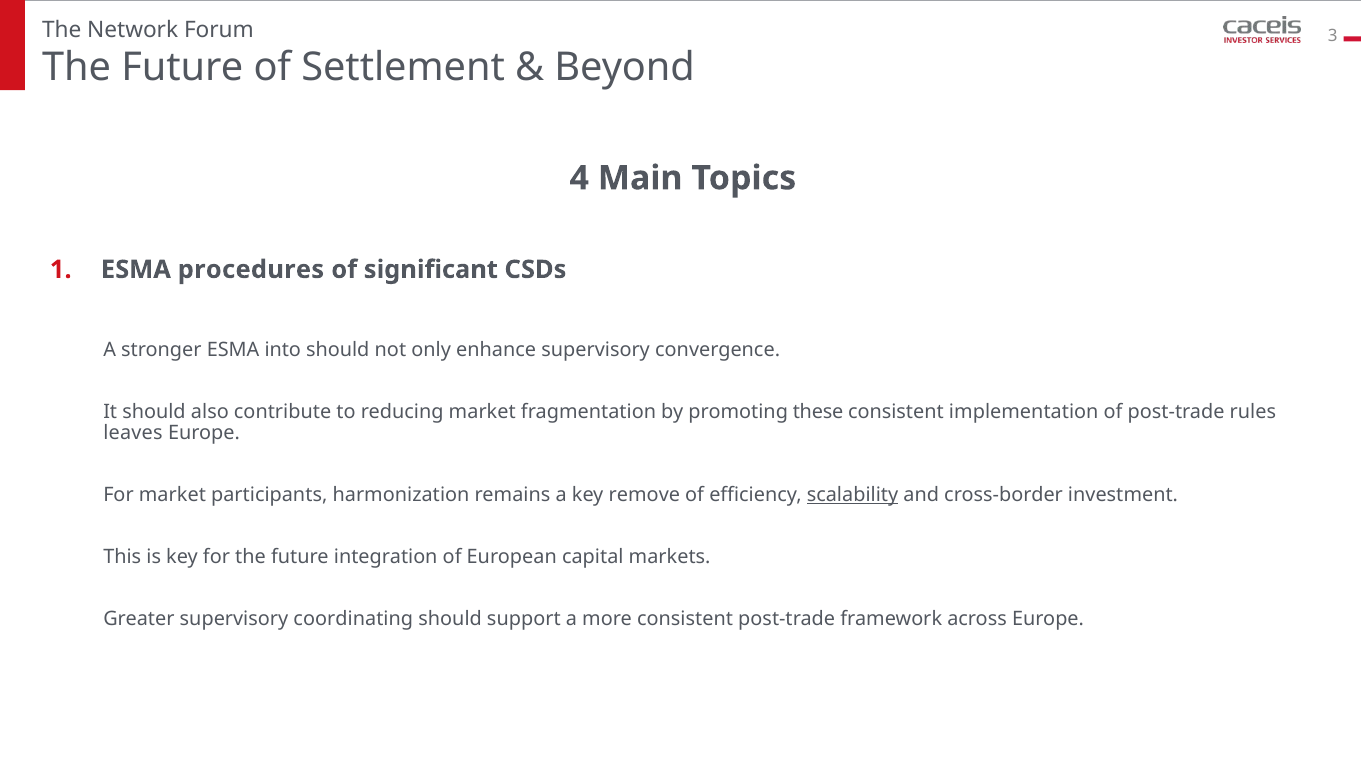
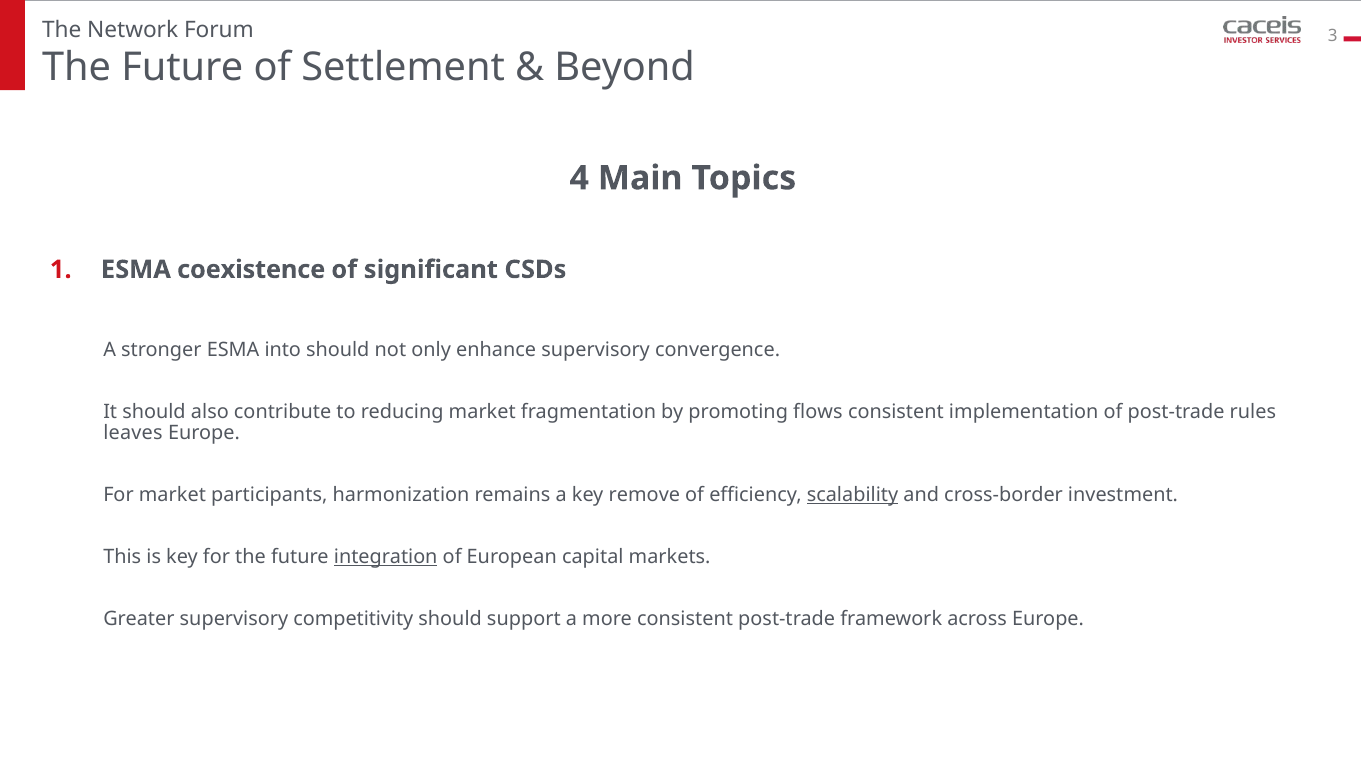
procedures: procedures -> coexistence (251, 269)
these: these -> flows (818, 412)
integration underline: none -> present (386, 557)
coordinating: coordinating -> competitivity (353, 618)
